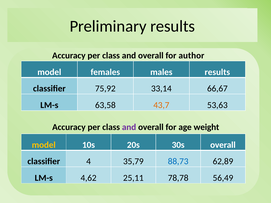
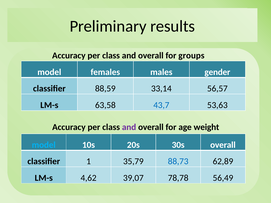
author: author -> groups (191, 56)
males results: results -> gender (217, 72)
75,92: 75,92 -> 88,59 (105, 89)
66,67: 66,67 -> 56,57 (217, 89)
43,7 colour: orange -> blue (161, 105)
model colour: yellow -> light blue (44, 145)
4: 4 -> 1 (89, 162)
25,11: 25,11 -> 39,07 (133, 178)
